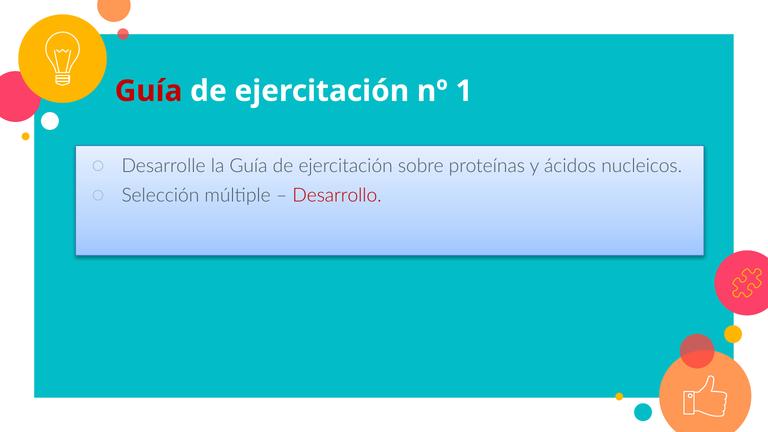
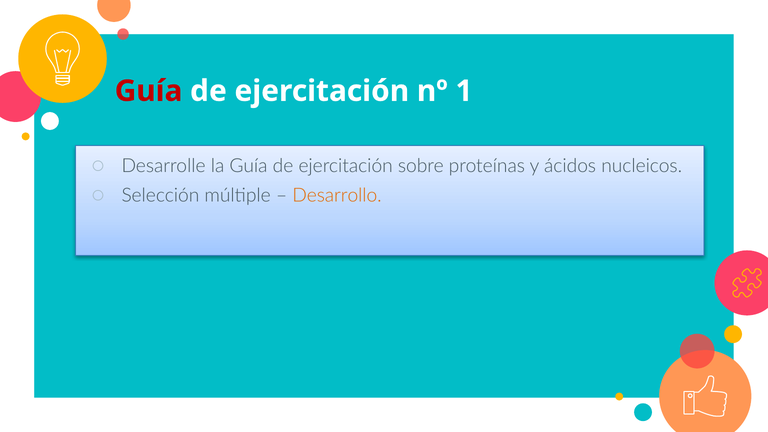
Desarrollo colour: red -> orange (337, 196)
